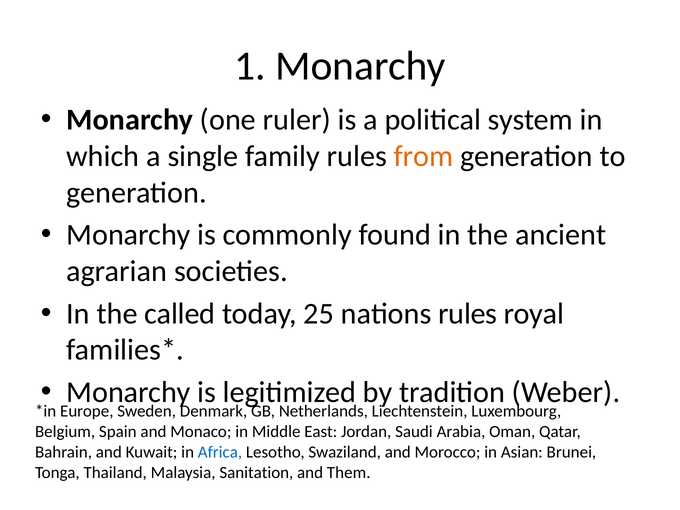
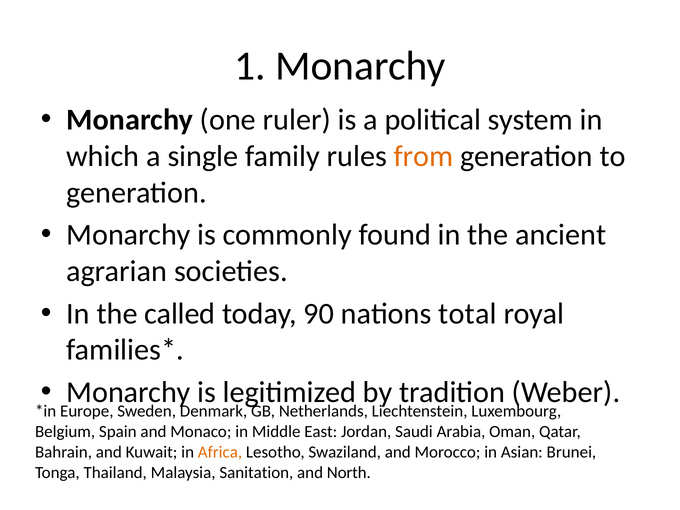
25: 25 -> 90 (319, 314)
nations rules: rules -> total (468, 314)
Africa colour: blue -> orange (220, 452)
Them: Them -> North (349, 473)
